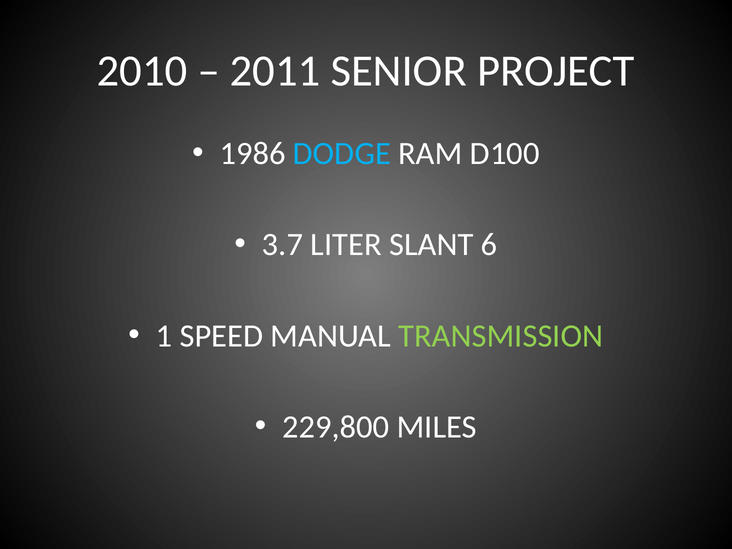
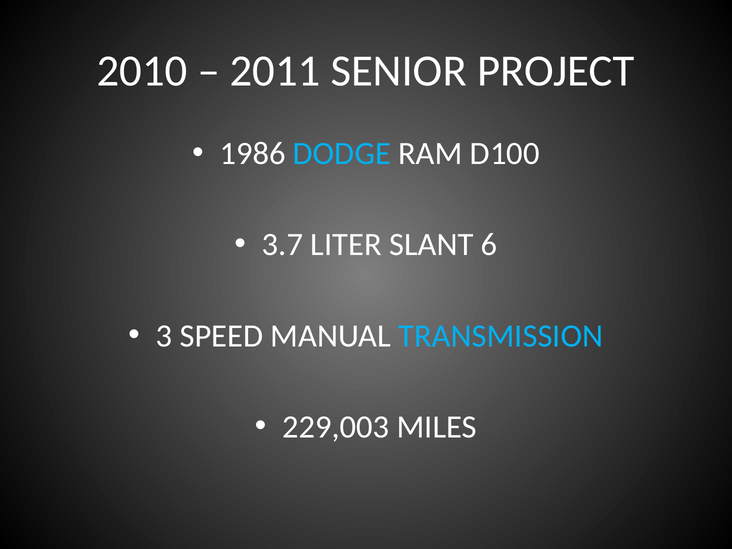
1: 1 -> 3 (164, 336)
TRANSMISSION colour: light green -> light blue (501, 336)
229,800: 229,800 -> 229,003 (336, 427)
